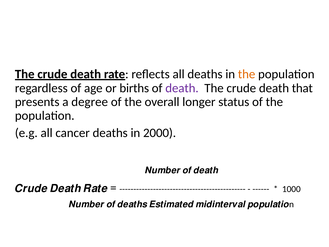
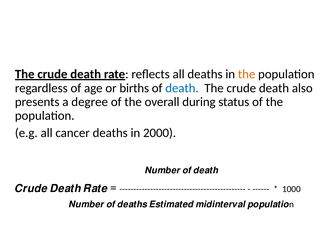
death colour: purple -> blue (182, 88)
that: that -> also (302, 88)
longer: longer -> during (199, 102)
